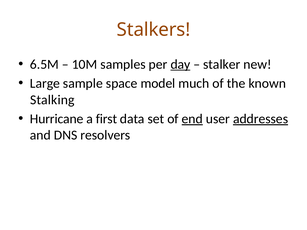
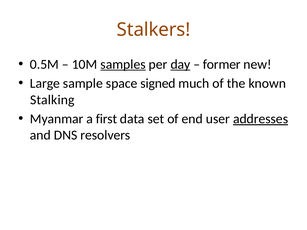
6.5M: 6.5M -> 0.5M (44, 64)
samples underline: none -> present (123, 64)
stalker: stalker -> former (222, 64)
model: model -> signed (158, 84)
Hurricane: Hurricane -> Myanmar (57, 119)
end underline: present -> none (192, 119)
